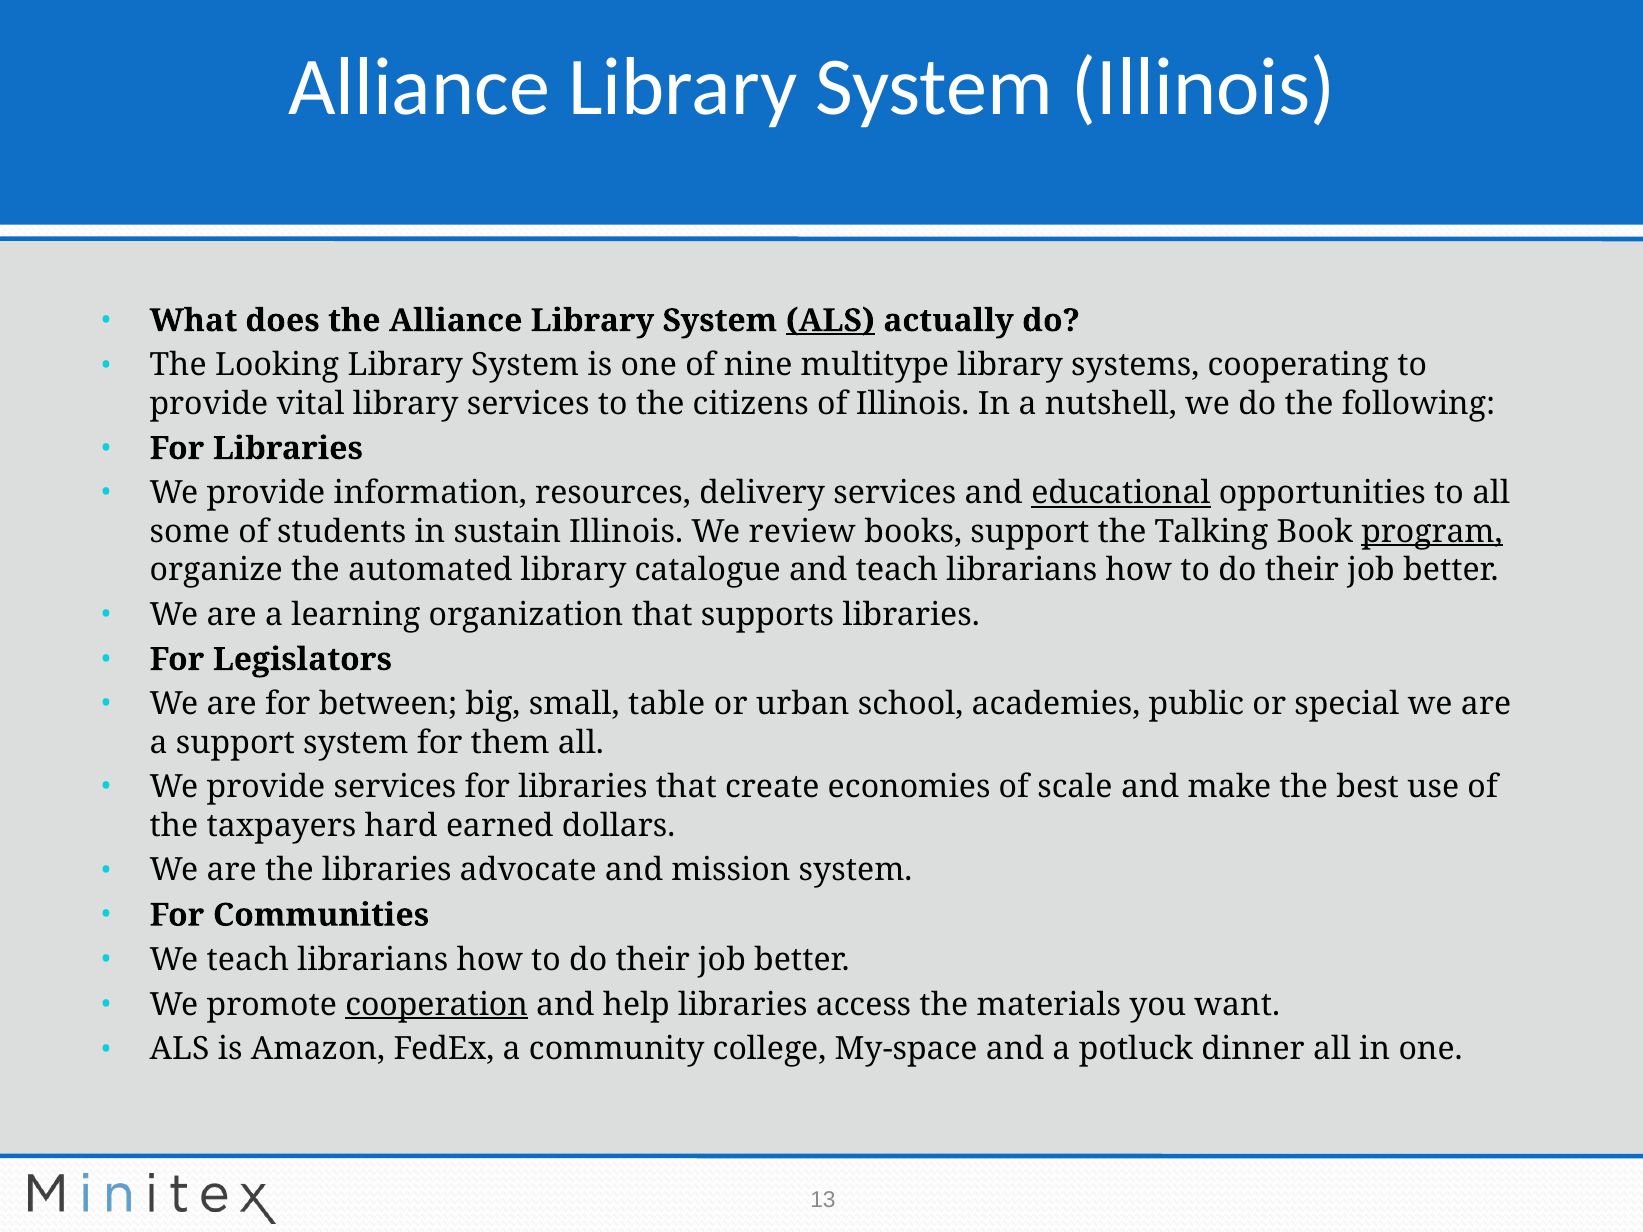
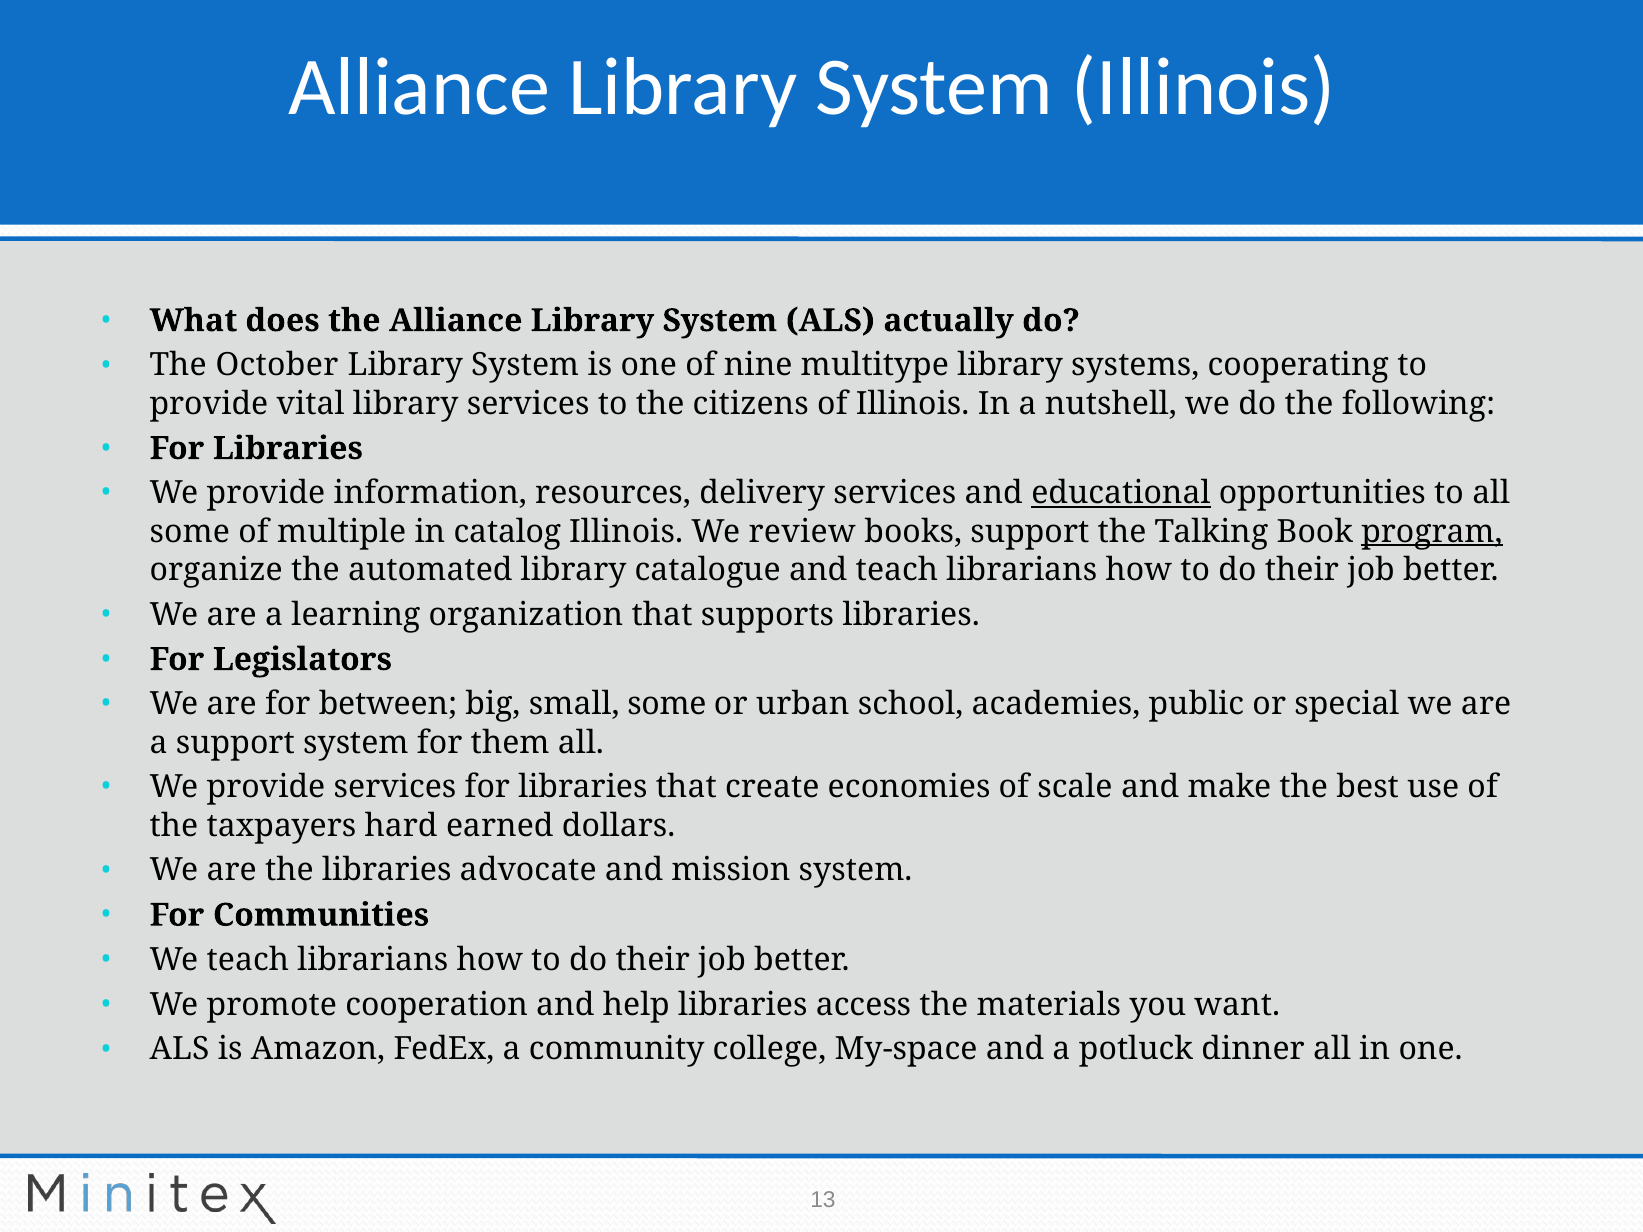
ALS underline: present -> none (830, 321)
Looking: Looking -> October (277, 365)
students: students -> multiple (342, 532)
sustain: sustain -> catalog (507, 532)
small table: table -> some (667, 704)
cooperation underline: present -> none (437, 1005)
